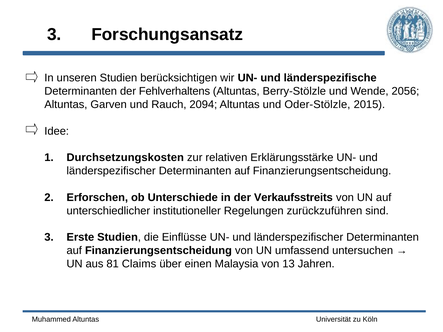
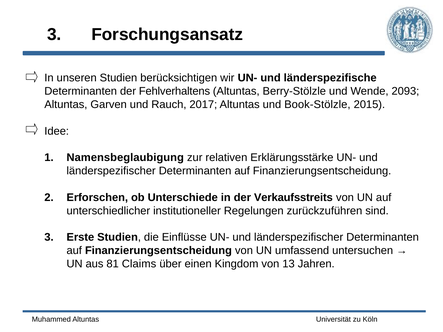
2056: 2056 -> 2093 (405, 91)
2094: 2094 -> 2017 (203, 105)
Oder-Stölzle: Oder-Stölzle -> Book-Stölzle (317, 105)
Durchsetzungskosten: Durchsetzungskosten -> Namensbeglaubigung (125, 158)
Malaysia: Malaysia -> Kingdom (237, 264)
